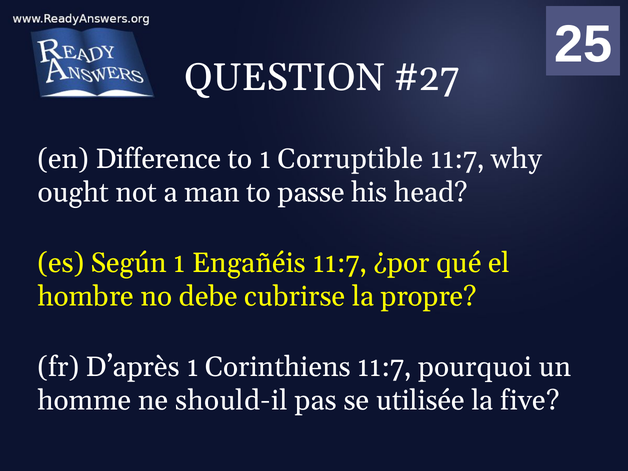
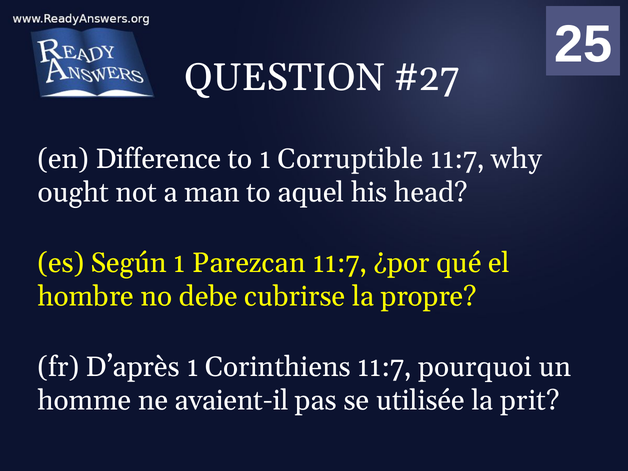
passe: passe -> aquel (311, 192)
Engañéis: Engañéis -> Parezcan (249, 263)
should-il: should-il -> avaient-il (232, 401)
five: five -> prit (530, 401)
